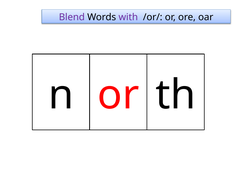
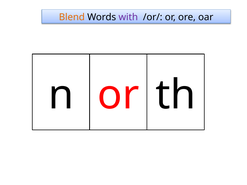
Blend colour: purple -> orange (72, 17)
